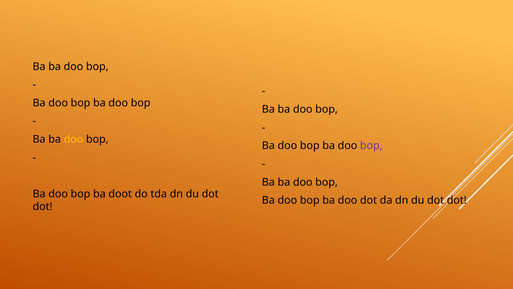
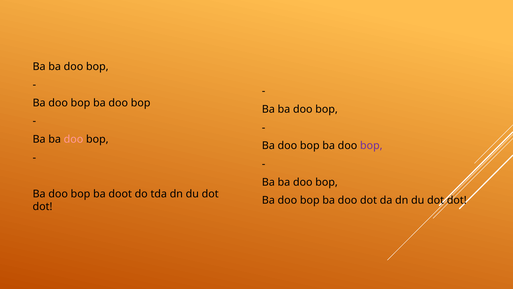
doo colour: yellow -> pink (74, 139)
